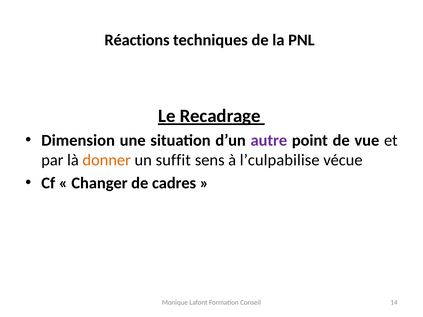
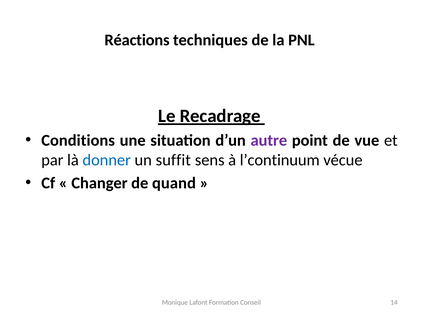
Dimension: Dimension -> Conditions (78, 140)
donner colour: orange -> blue (107, 160)
l’culpabilise: l’culpabilise -> l’continuum (280, 160)
cadres: cadres -> quand (174, 183)
